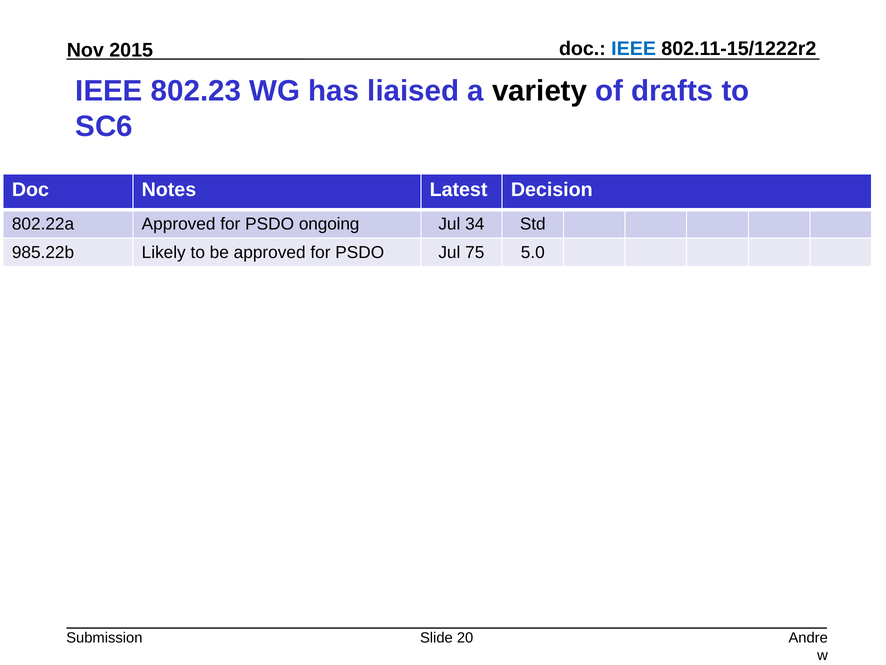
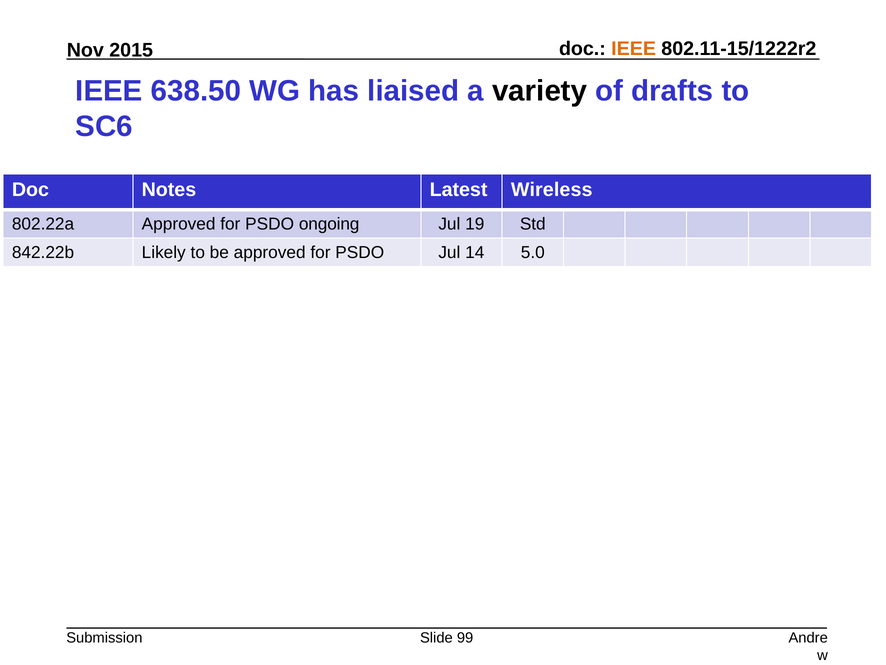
IEEE colour: blue -> orange (634, 49)
802.23: 802.23 -> 638.50 (196, 91)
Decision: Decision -> Wireless (552, 189)
34: 34 -> 19 (475, 224)
985.22b: 985.22b -> 842.22b (43, 252)
75: 75 -> 14 (475, 252)
20: 20 -> 99 (465, 637)
